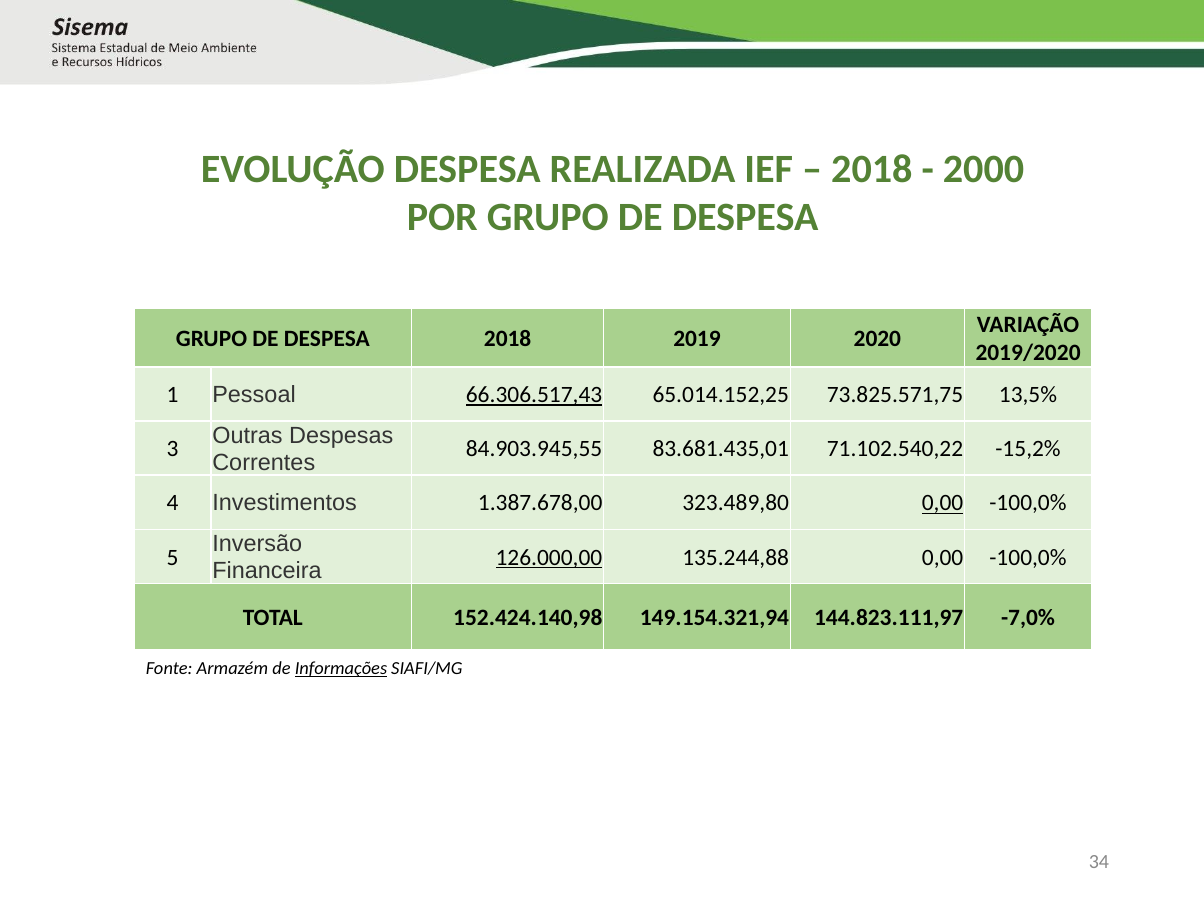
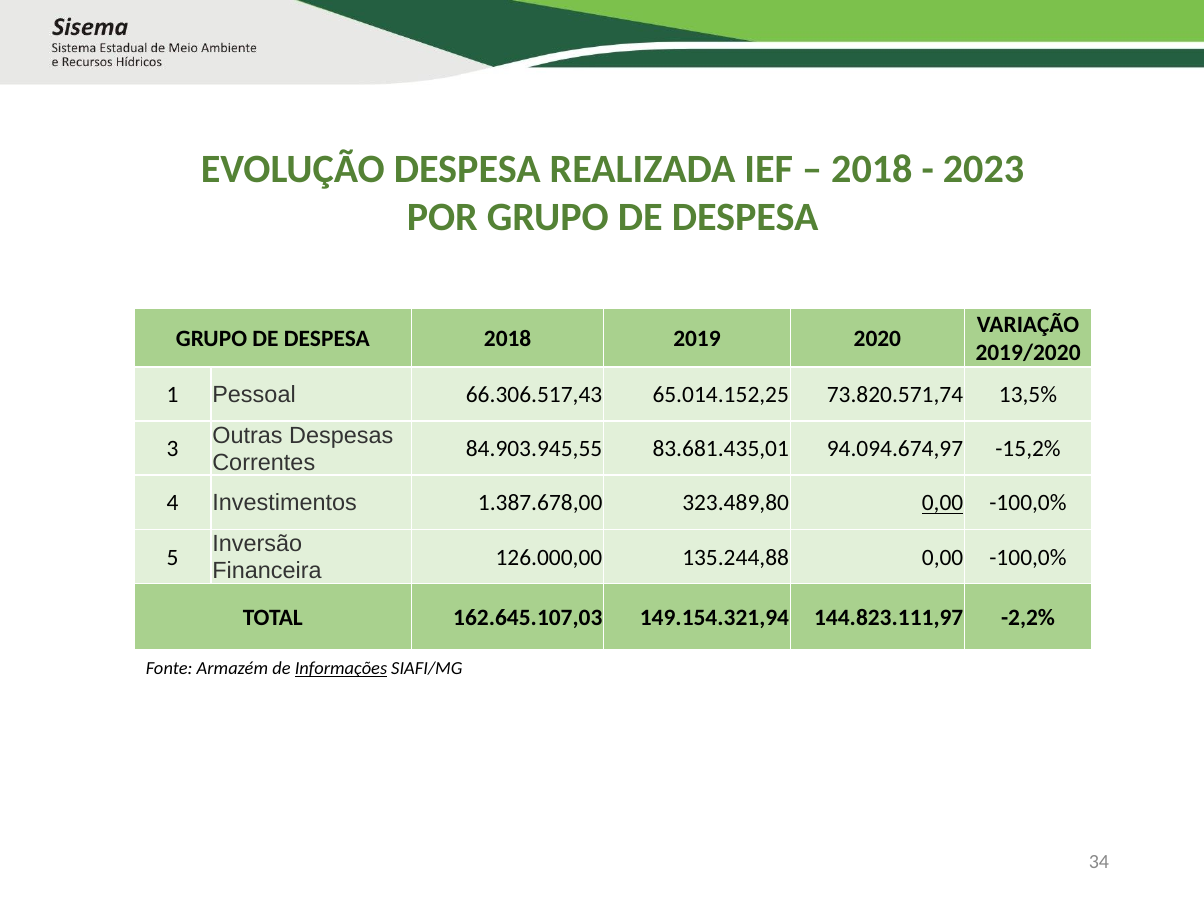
2000: 2000 -> 2023 (984, 169)
66.306.517,43 underline: present -> none (534, 395)
73.825.571,75: 73.825.571,75 -> 73.820.571,74 (895, 395)
71.102.540,22: 71.102.540,22 -> 94.094.674,97 (895, 449)
126.000,00 underline: present -> none (549, 557)
152.424.140,98: 152.424.140,98 -> 162.645.107,03 (528, 618)
-7,0%: -7,0% -> -2,2% (1028, 618)
